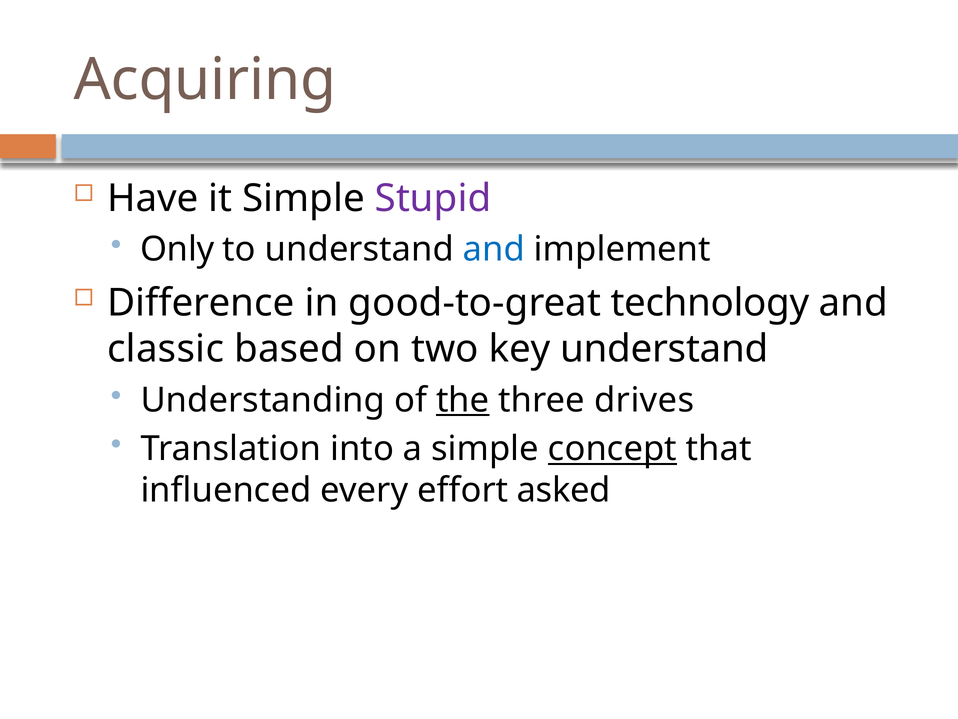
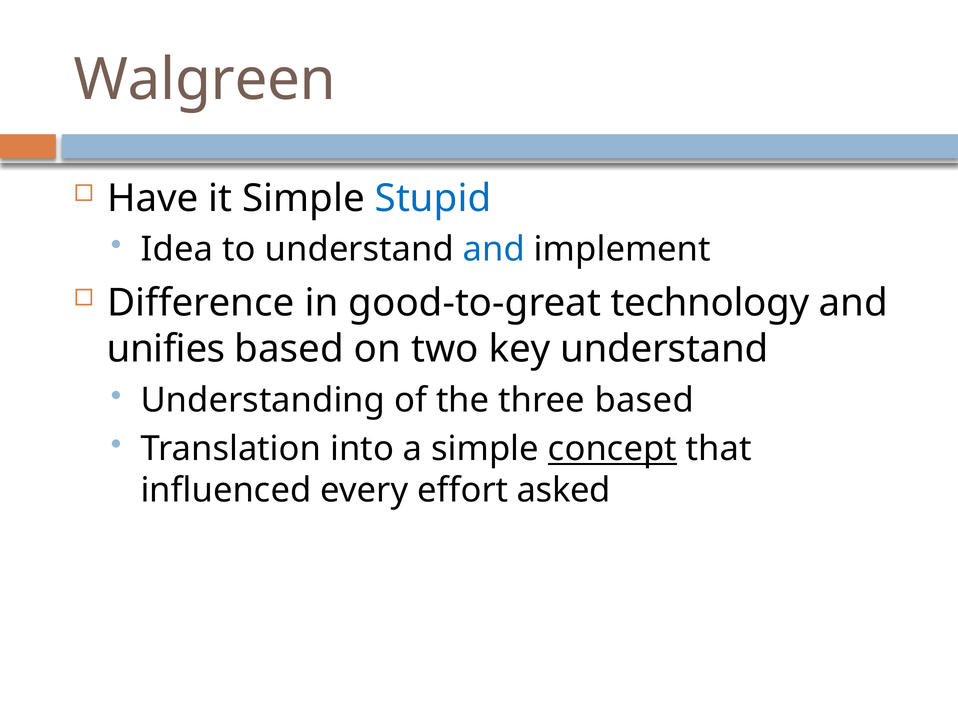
Acquiring: Acquiring -> Walgreen (205, 80)
Stupid colour: purple -> blue (433, 198)
Only: Only -> Idea (177, 249)
classic: classic -> unifies (166, 349)
the underline: present -> none (463, 400)
three drives: drives -> based (644, 400)
